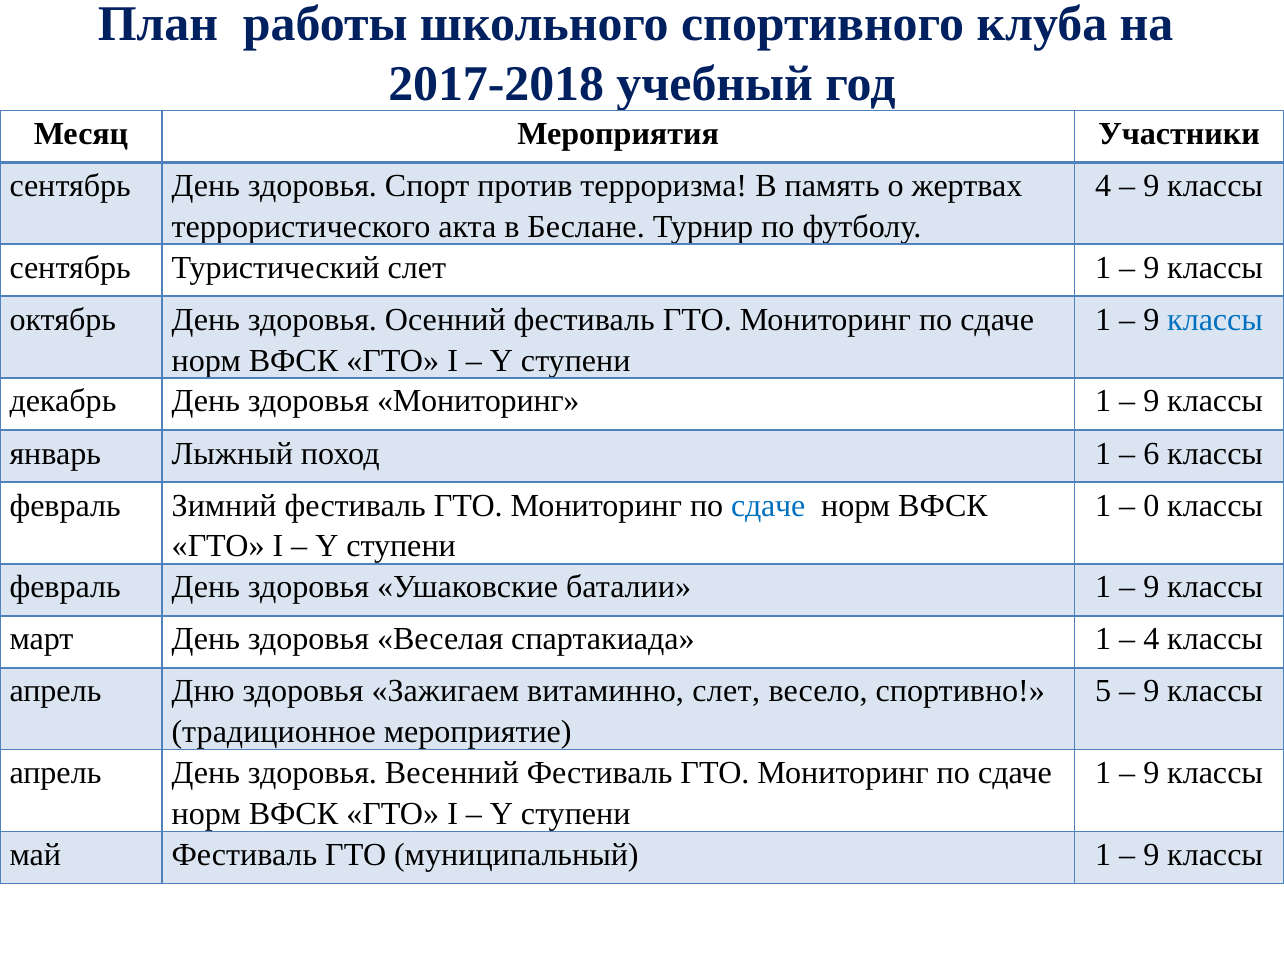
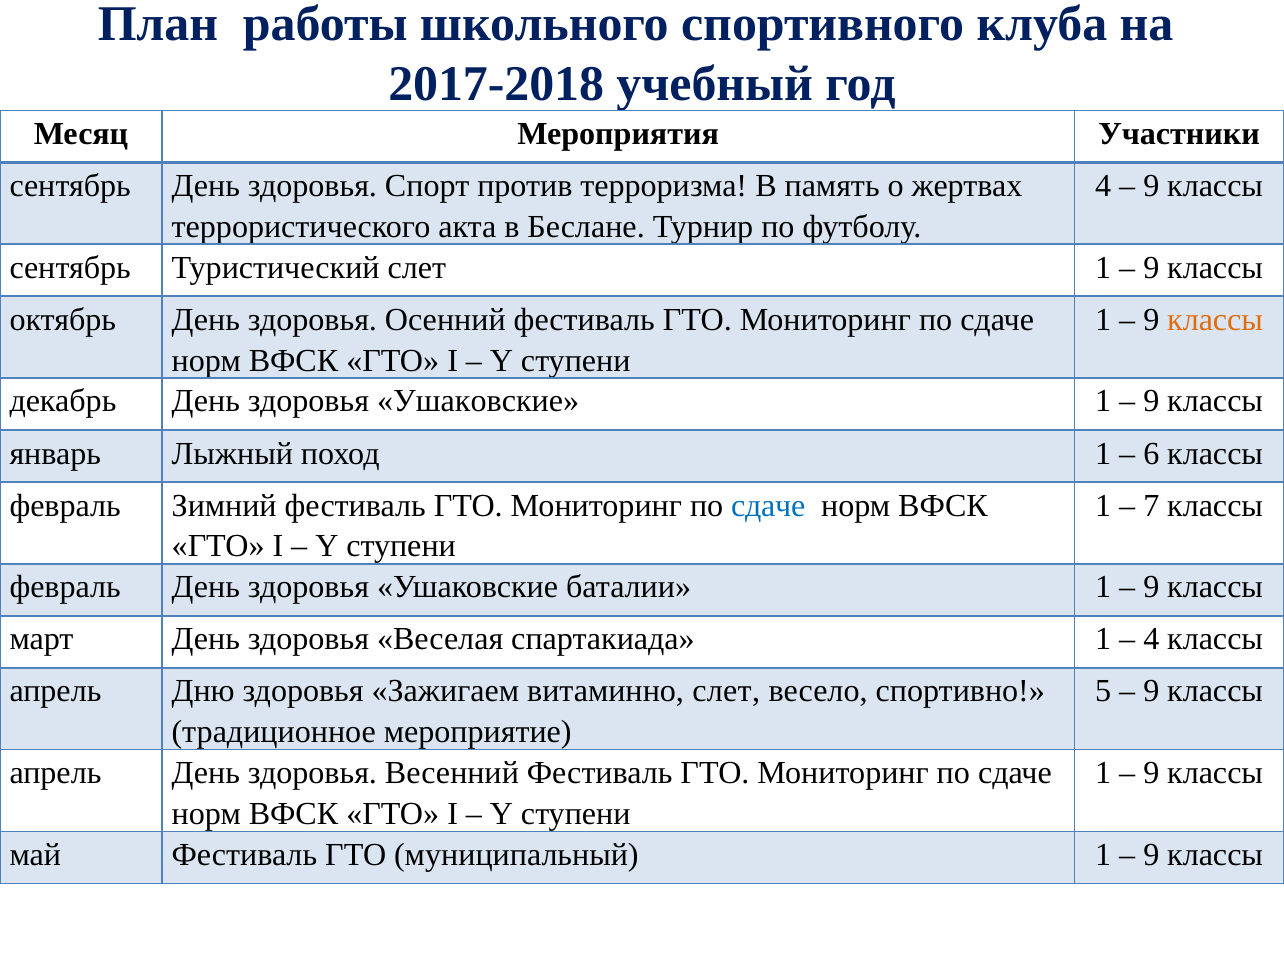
классы colour: blue -> orange (1215, 320)
декабрь День здоровья Мониторинг: Мониторинг -> Ушаковские (478, 401)
0: 0 -> 7 (1151, 505)
